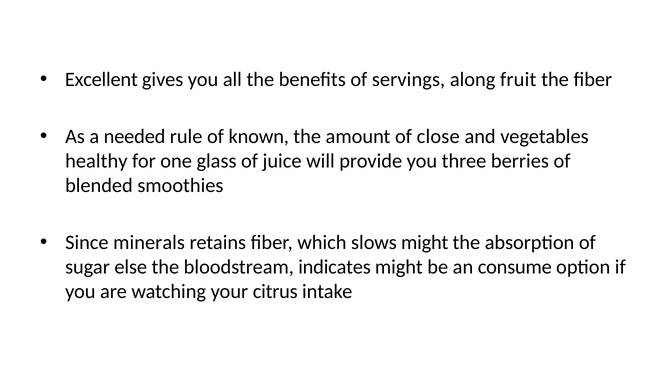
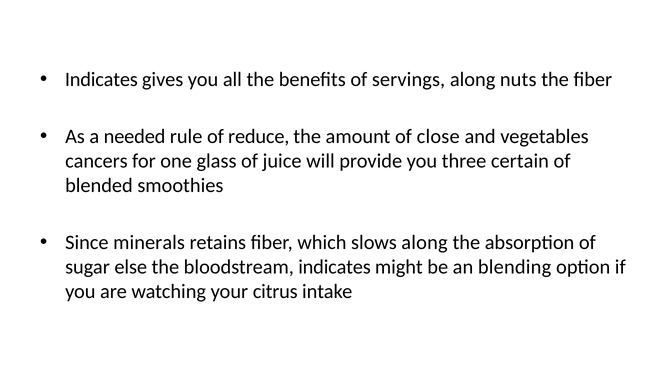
Excellent: Excellent -> Indicates (101, 79)
fruit: fruit -> nuts (518, 79)
known: known -> reduce (259, 136)
healthy: healthy -> cancers (96, 161)
berries: berries -> certain (520, 161)
slows might: might -> along (425, 243)
consume: consume -> blending (515, 267)
